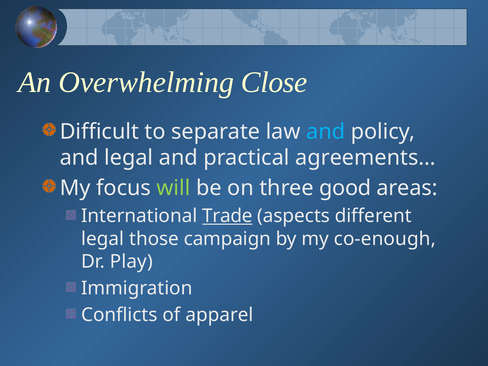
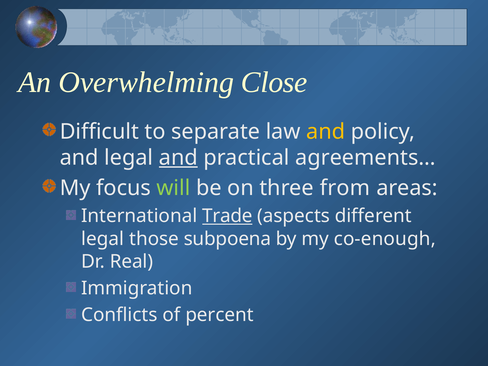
and colour: light blue -> yellow (326, 132)
and underline: none -> present (178, 158)
good: good -> from (345, 188)
campaign: campaign -> subpoena (227, 239)
Play: Play -> Real (131, 262)
apparel: apparel -> percent (219, 315)
